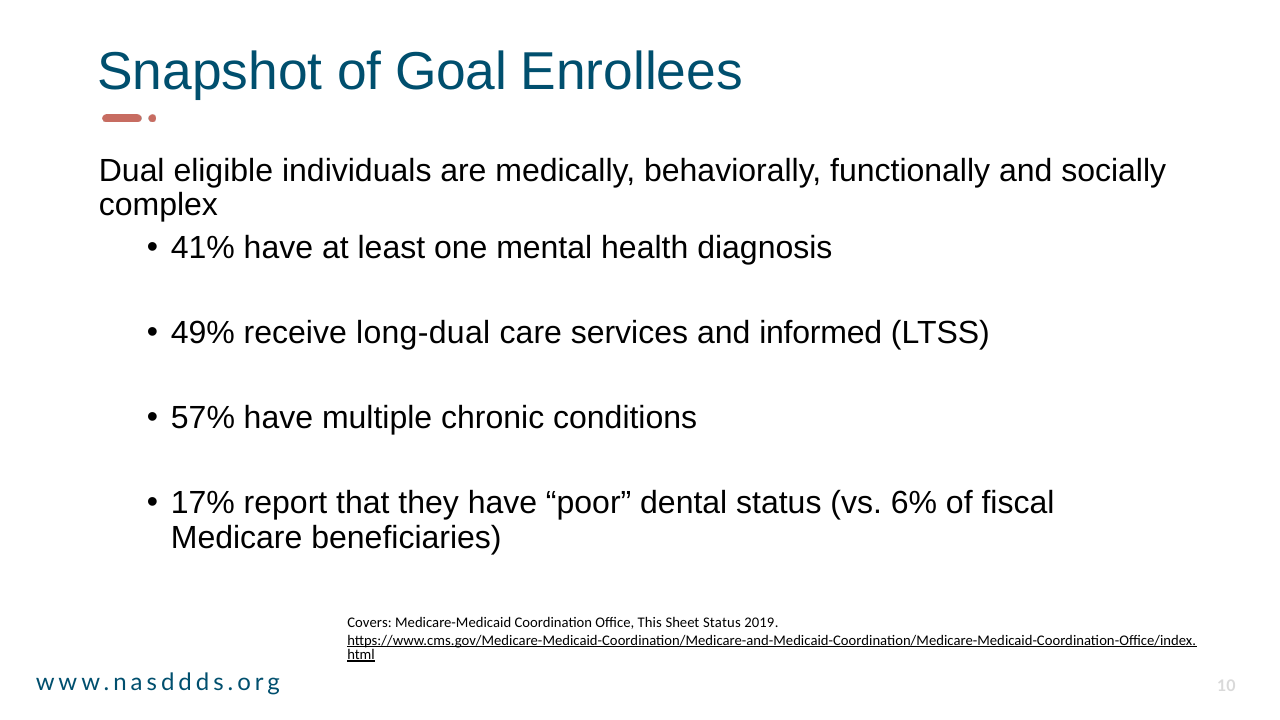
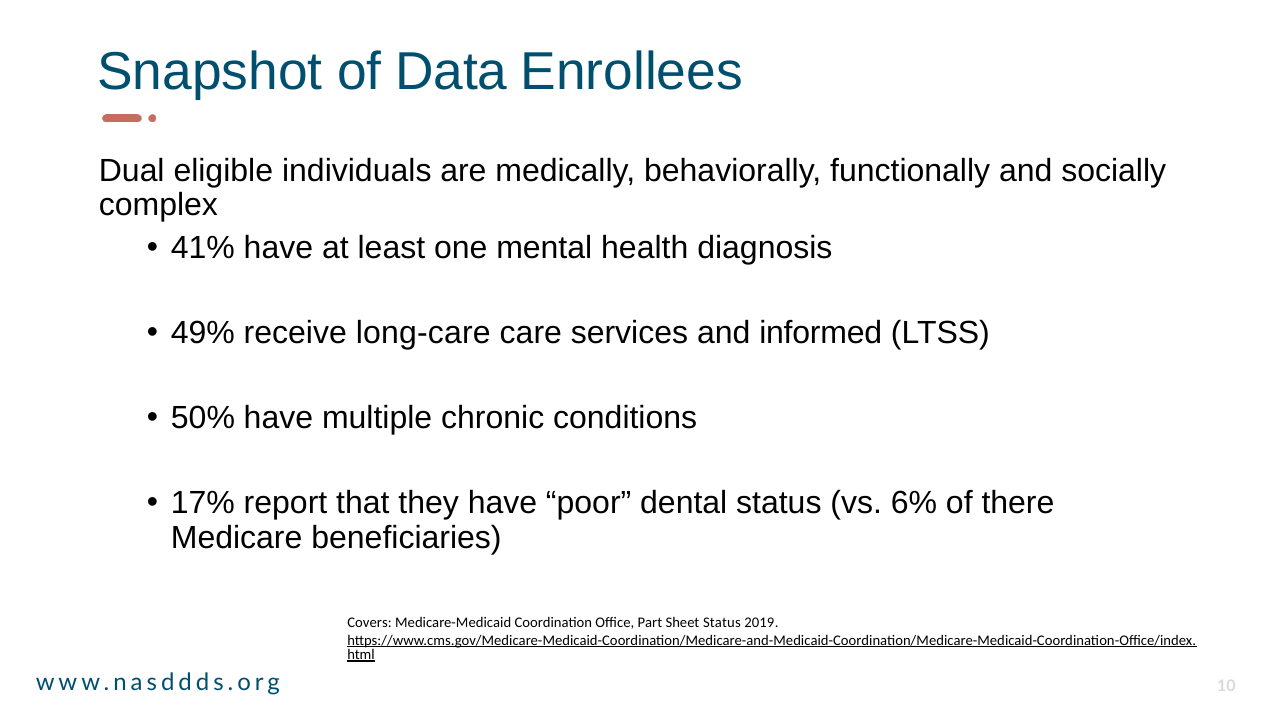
Goal: Goal -> Data (451, 72)
long-dual: long-dual -> long-care (423, 333)
57%: 57% -> 50% (203, 418)
fiscal: fiscal -> there (1018, 503)
This: This -> Part (650, 623)
